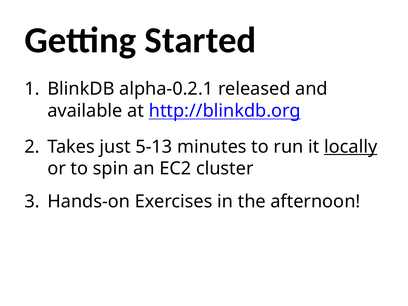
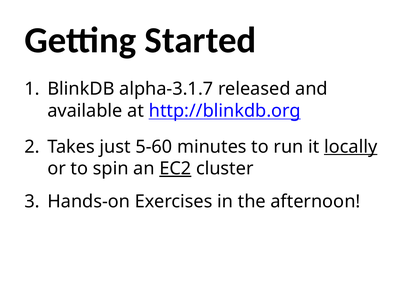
alpha-0.2.1: alpha-0.2.1 -> alpha-3.1.7 (166, 89)
5-13: 5-13 -> 5-60 (154, 147)
EC2 underline: none -> present (175, 169)
